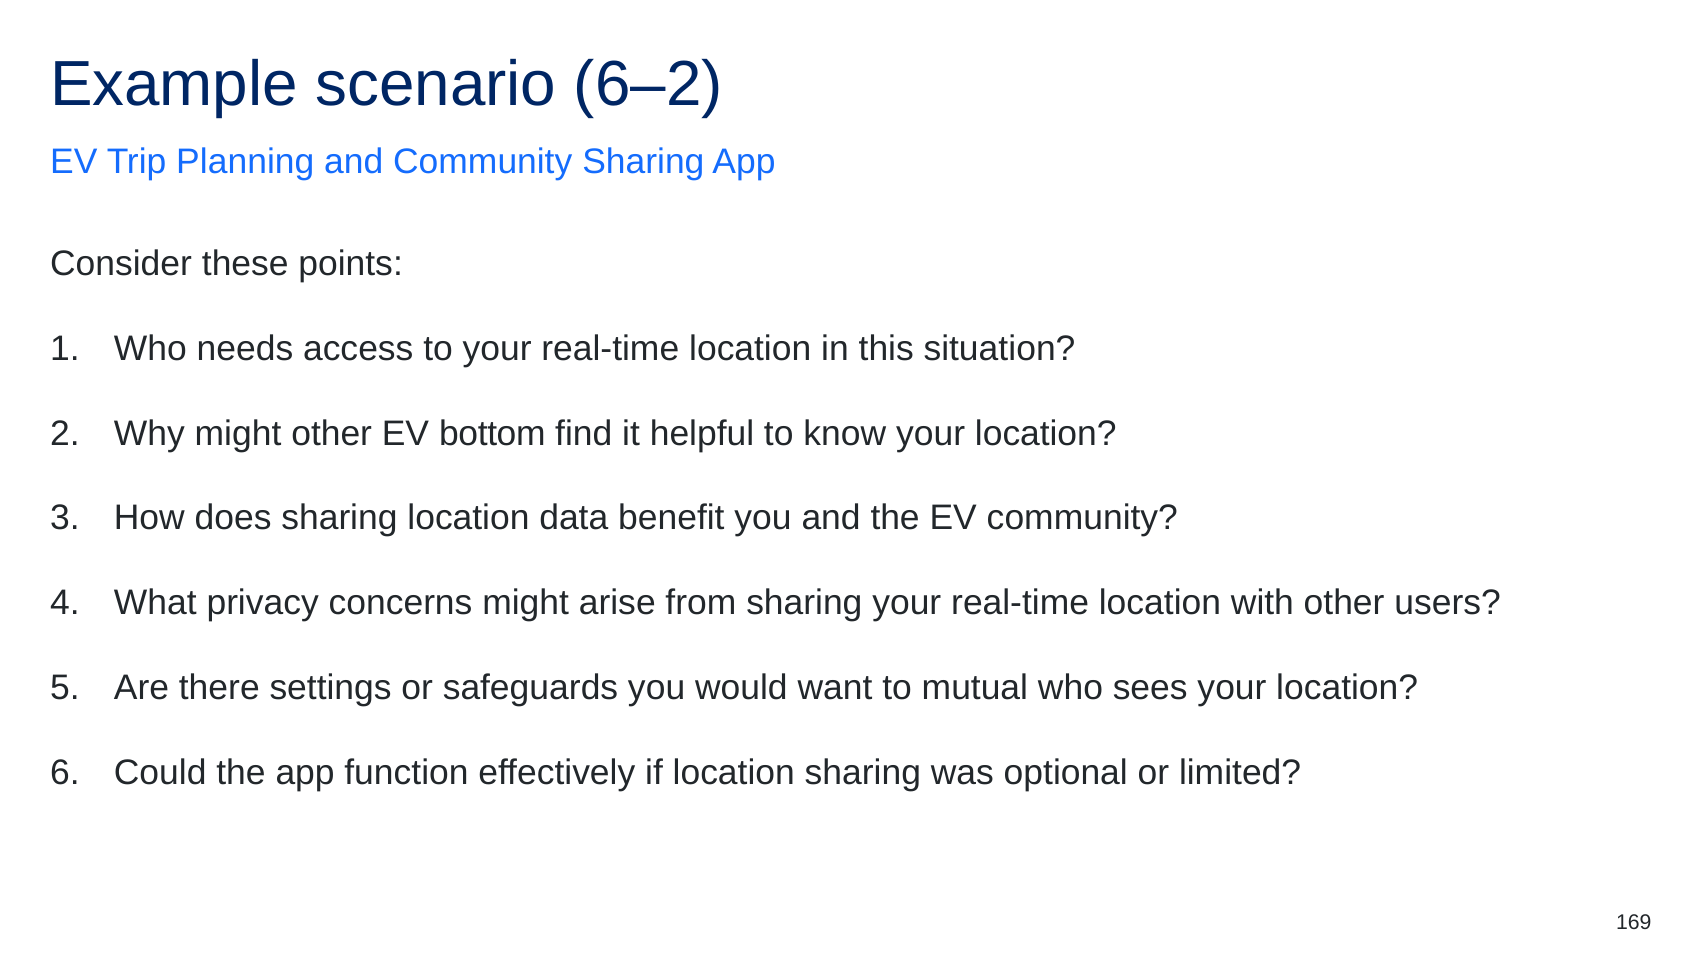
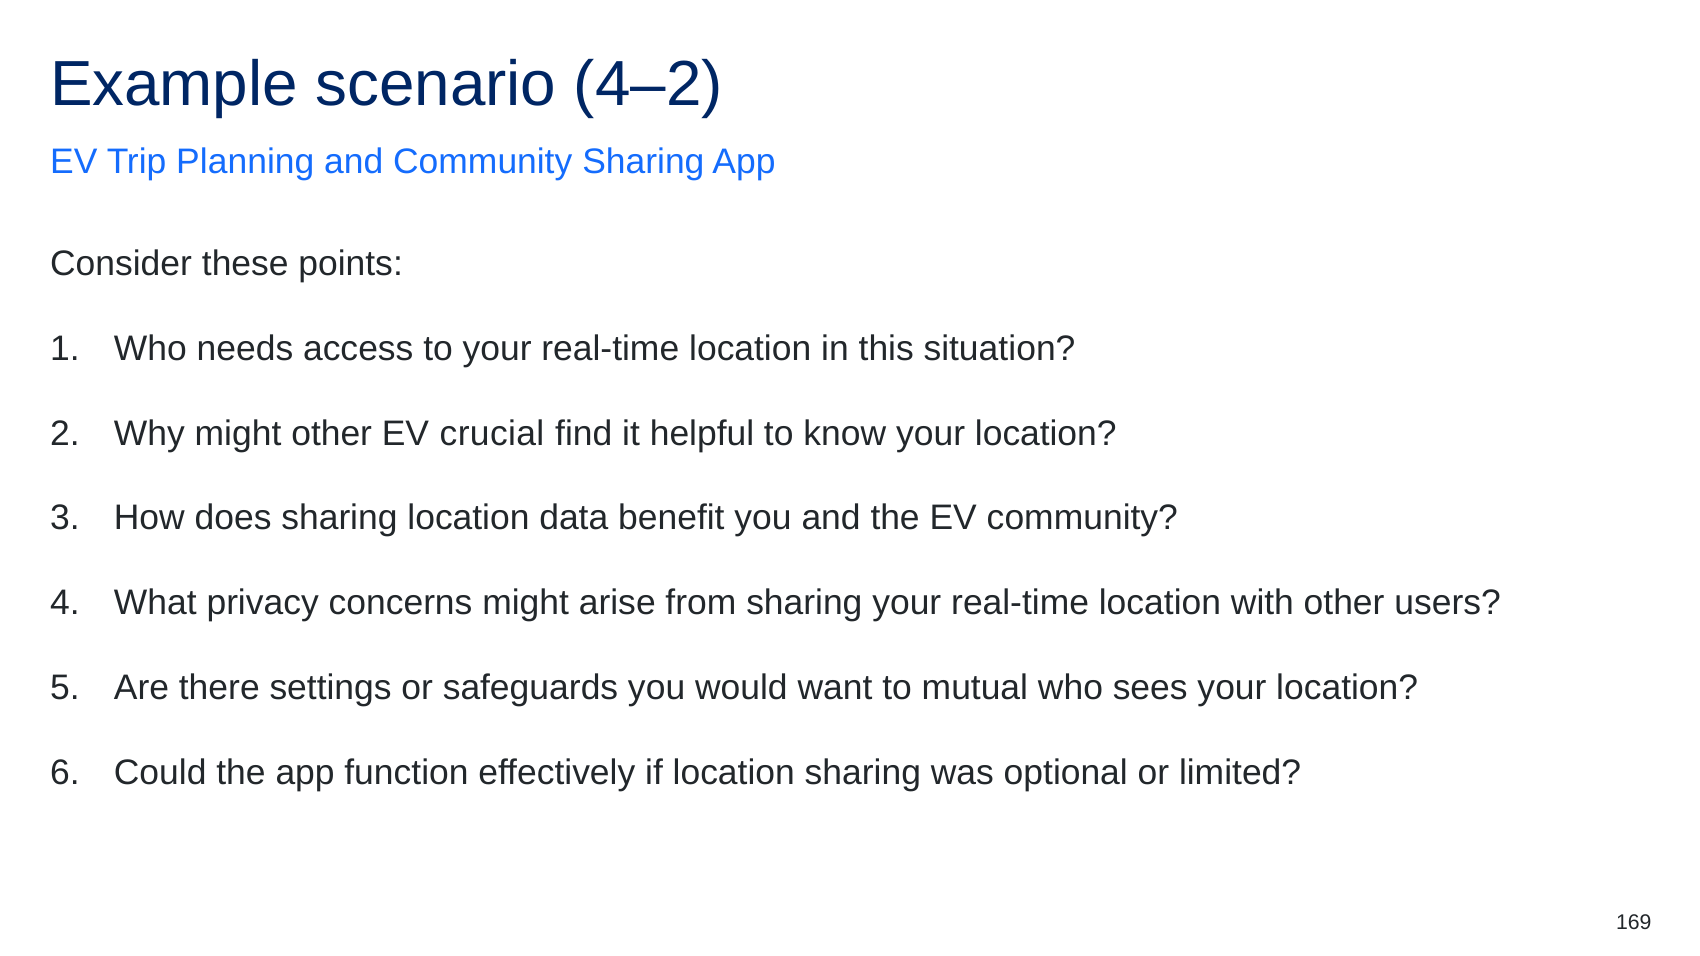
6–2: 6–2 -> 4–2 (648, 84)
bottom: bottom -> crucial (492, 433)
